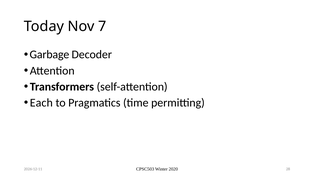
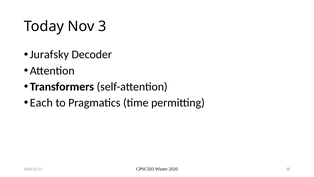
7: 7 -> 3 (102, 26)
Garbage: Garbage -> Jurafsky (49, 54)
